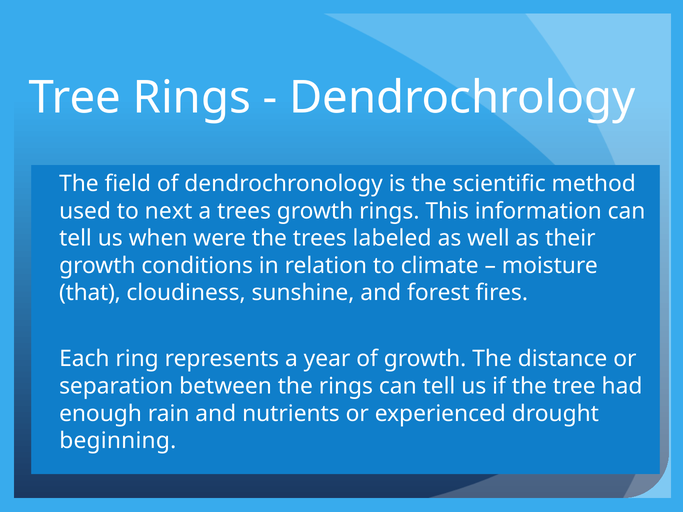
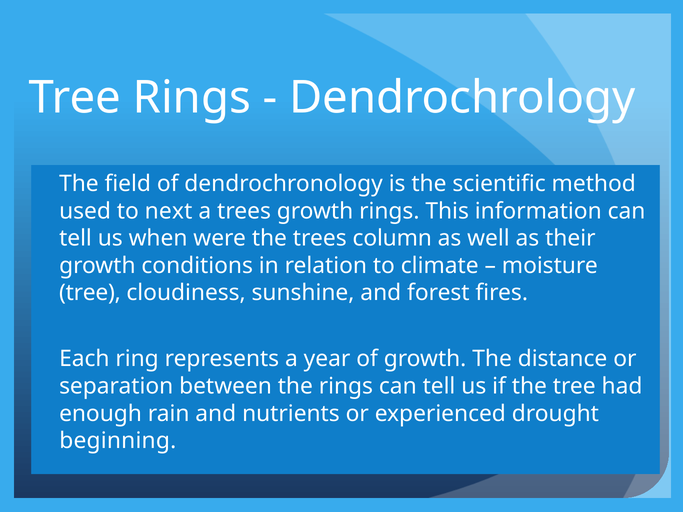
labeled: labeled -> column (392, 238)
that: that -> tree (90, 293)
